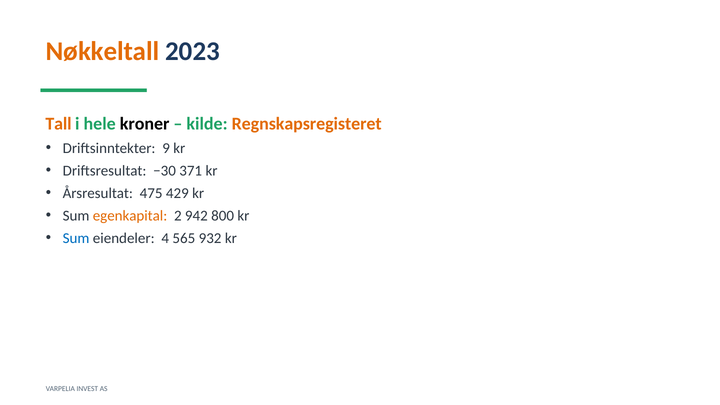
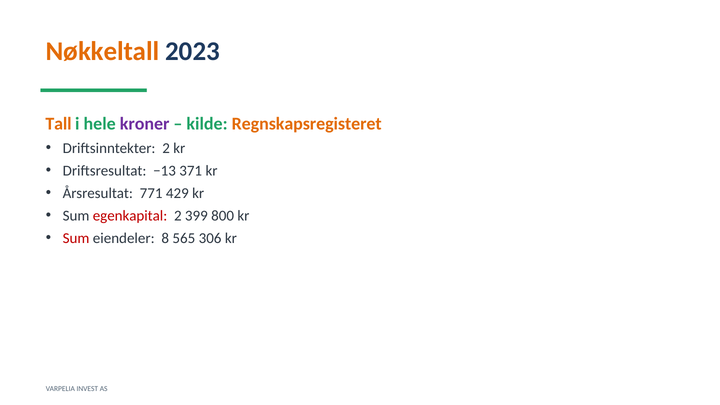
kroner colour: black -> purple (145, 124)
Driftsinntekter 9: 9 -> 2 (166, 148)
−30: −30 -> −13 (165, 171)
475: 475 -> 771 (151, 193)
egenkapital colour: orange -> red (130, 216)
942: 942 -> 399 (196, 216)
Sum colour: blue -> red (76, 238)
4: 4 -> 8 (165, 238)
932: 932 -> 306 (210, 238)
